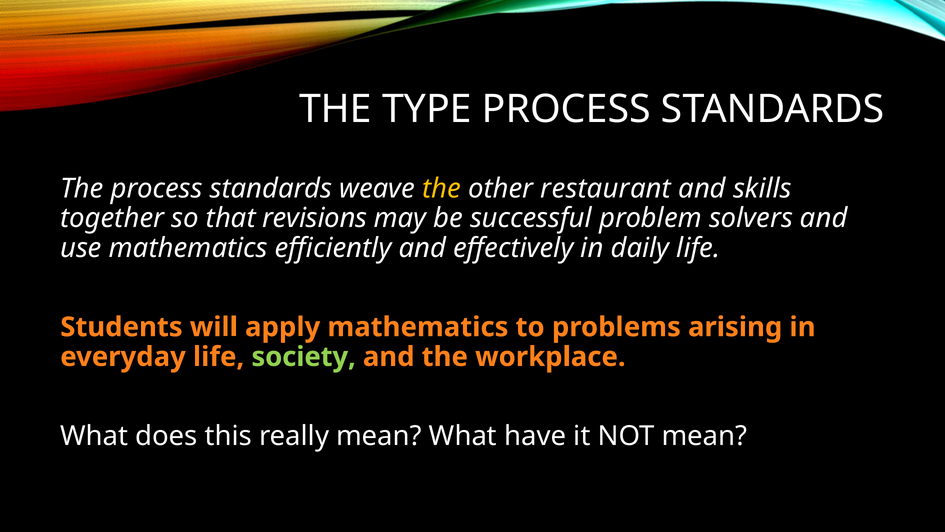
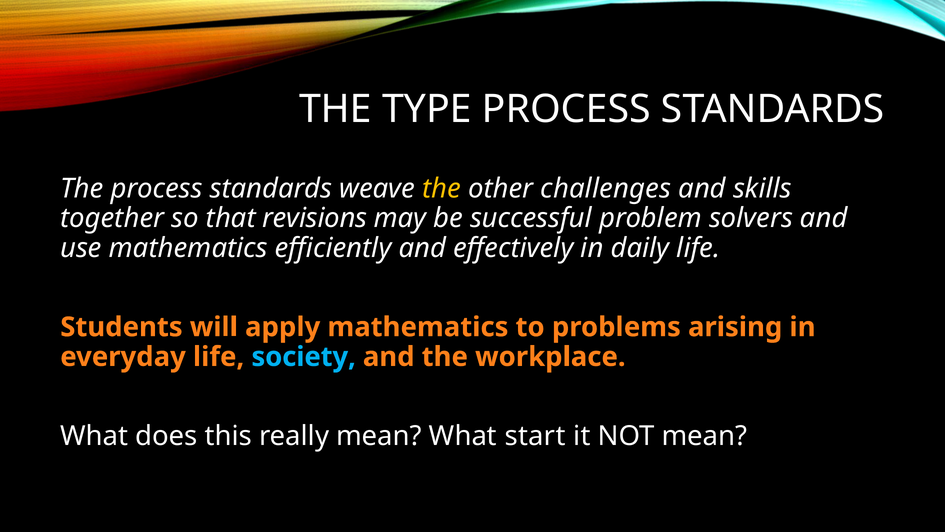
restaurant: restaurant -> challenges (606, 188)
society colour: light green -> light blue (304, 357)
have: have -> start (535, 436)
